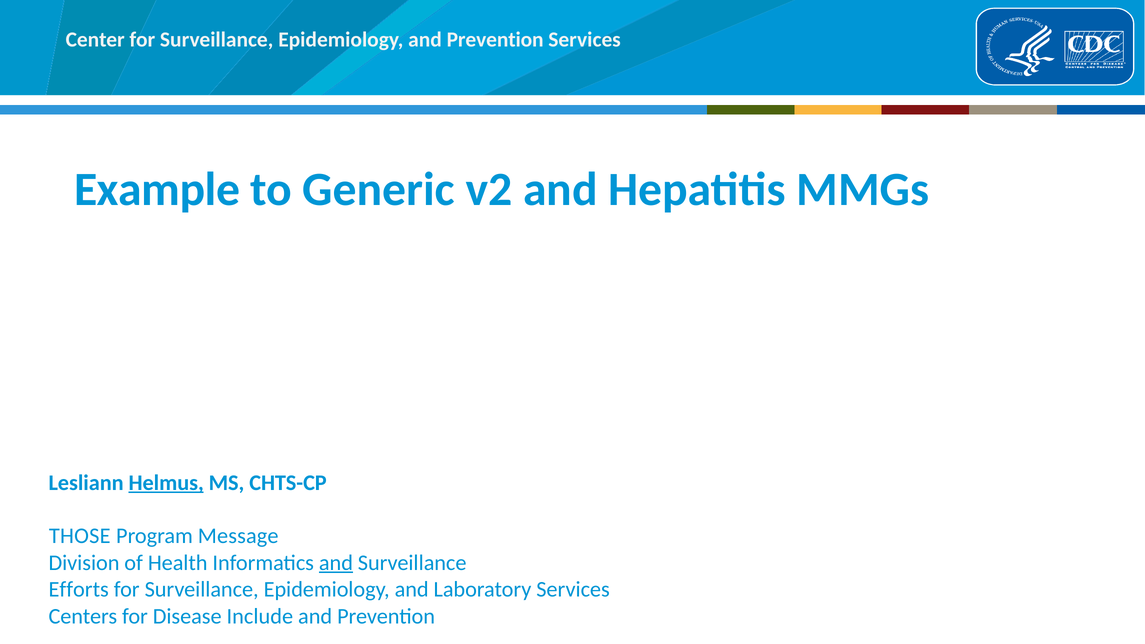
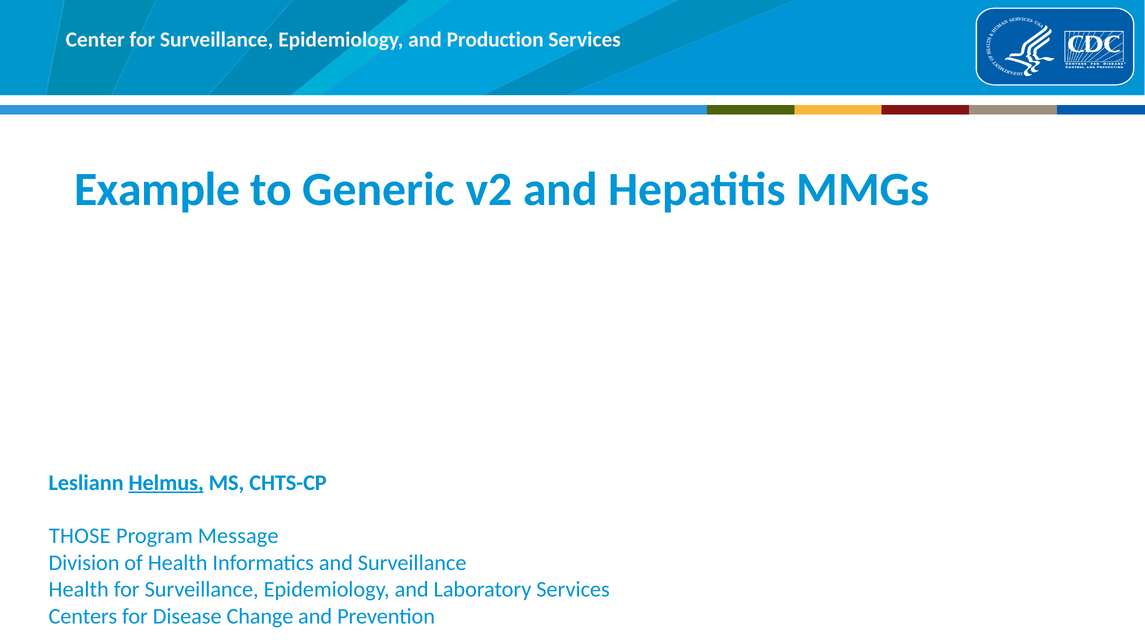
Epidemiology and Prevention: Prevention -> Production (495, 40)
and underline: present -> none (336, 563)
Efforts: Efforts -> Health (79, 590)
Include: Include -> Change (260, 616)
